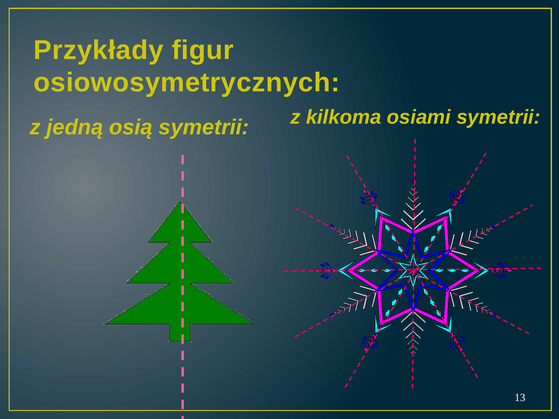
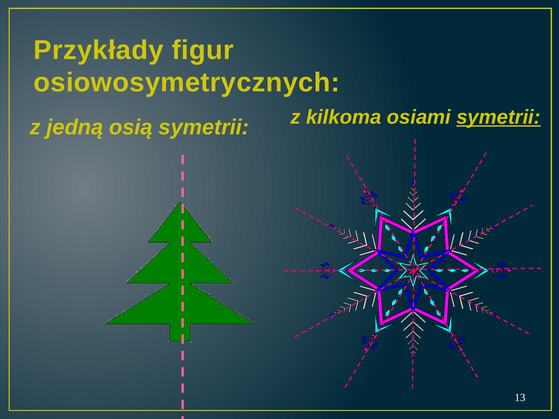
symetrii underline: none -> present (499, 117)
